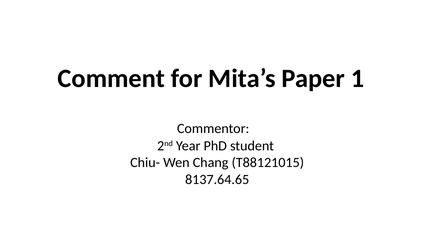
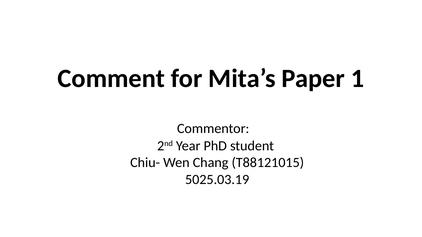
8137.64.65: 8137.64.65 -> 5025.03.19 (217, 180)
